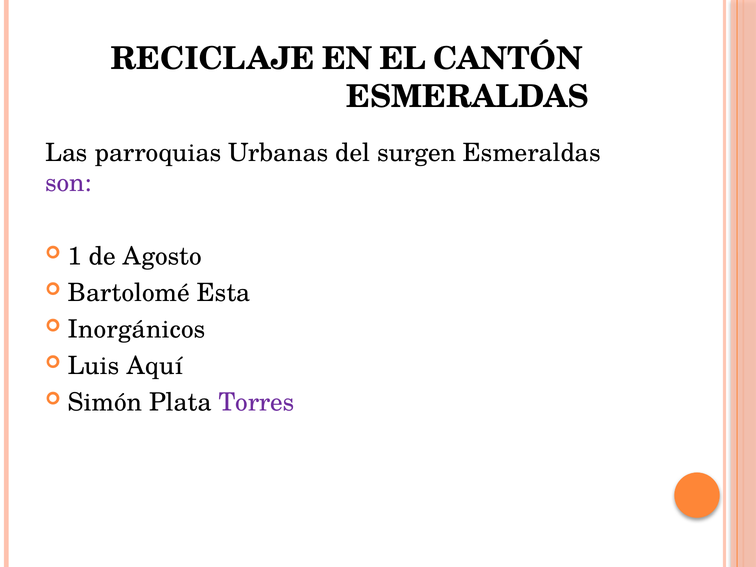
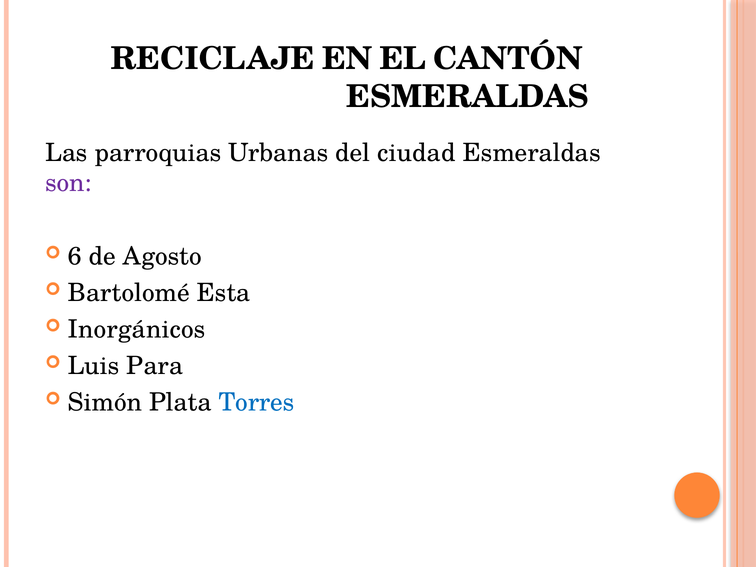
surgen: surgen -> ciudad (416, 153)
1: 1 -> 6 (75, 256)
Aquí: Aquí -> Para (155, 366)
Torres colour: purple -> blue (257, 402)
